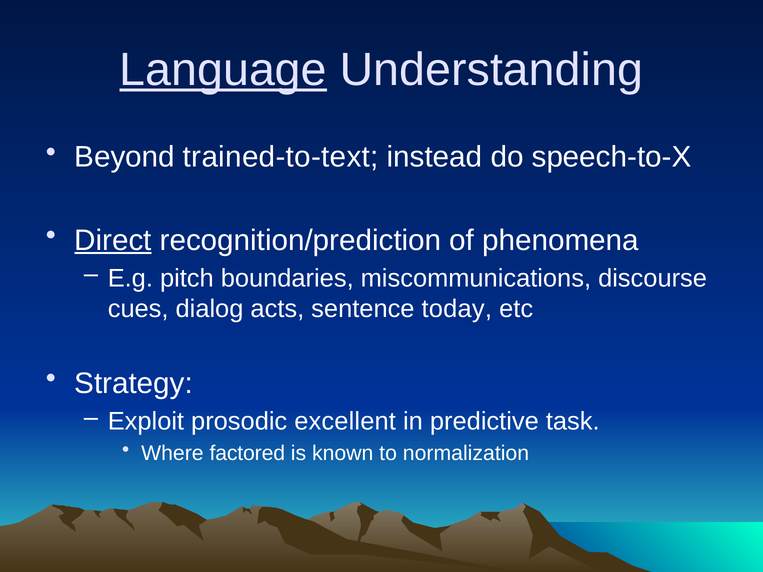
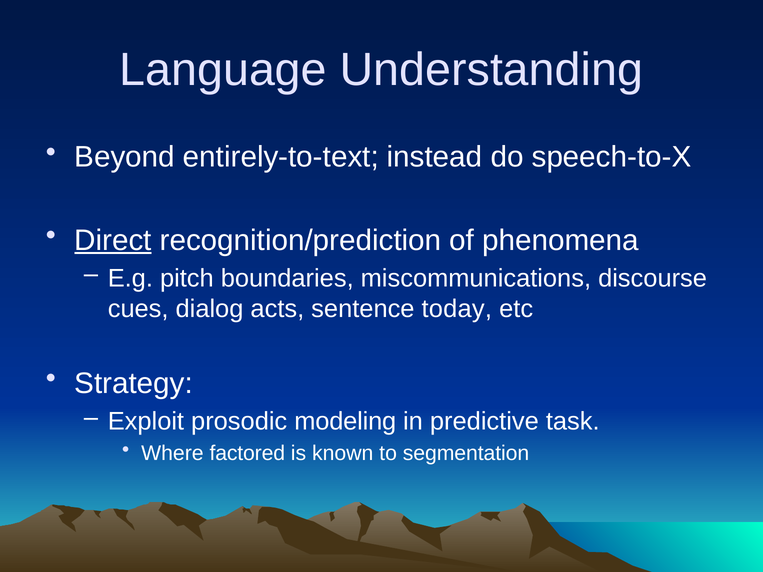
Language underline: present -> none (223, 70)
trained-to-text: trained-to-text -> entirely-to-text (281, 157)
excellent: excellent -> modeling (345, 422)
normalization: normalization -> segmentation (466, 453)
